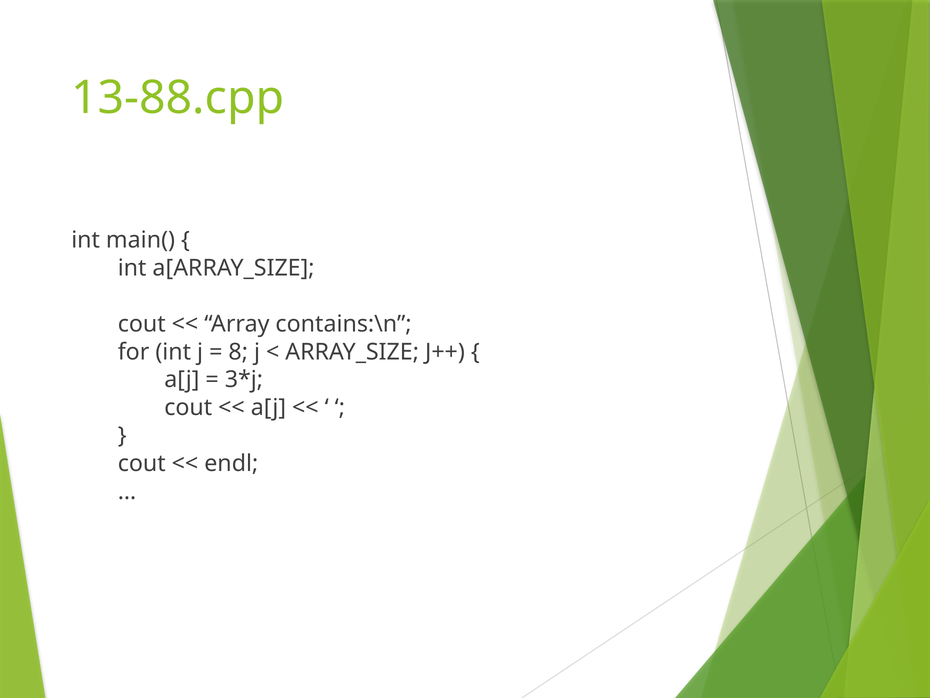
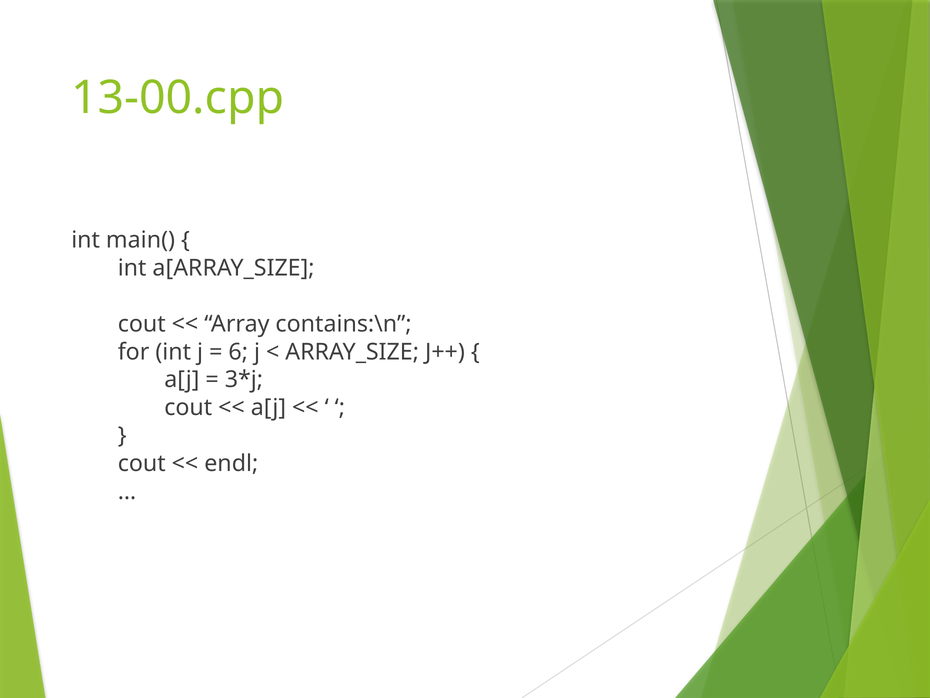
13-88.cpp: 13-88.cpp -> 13-00.cpp (178, 98)
8: 8 -> 6 (238, 352)
